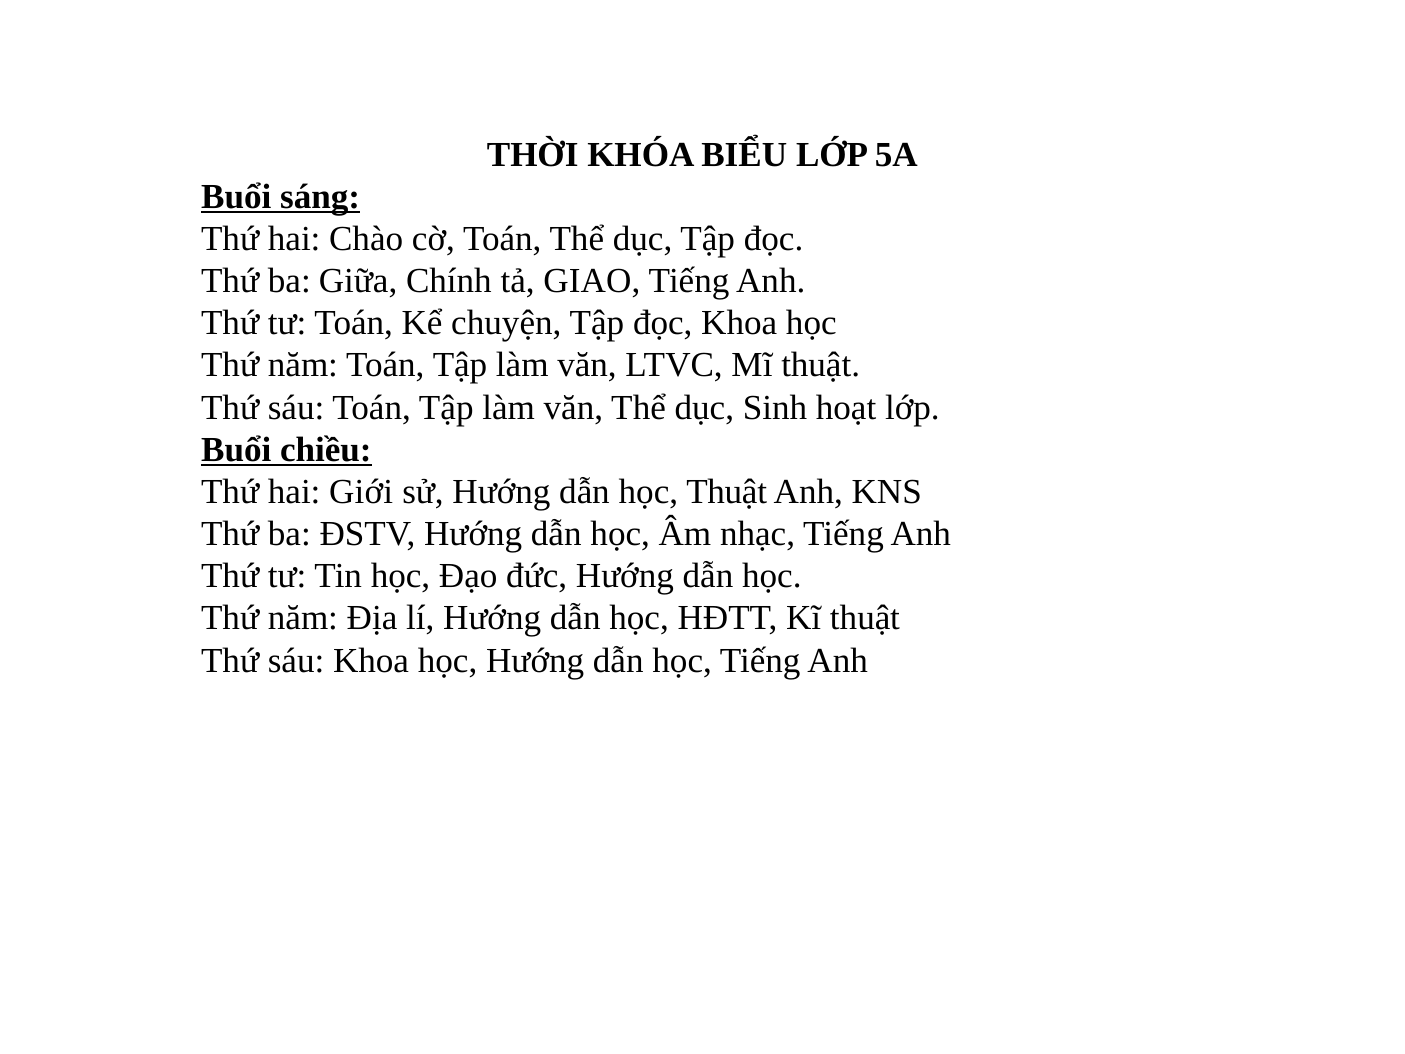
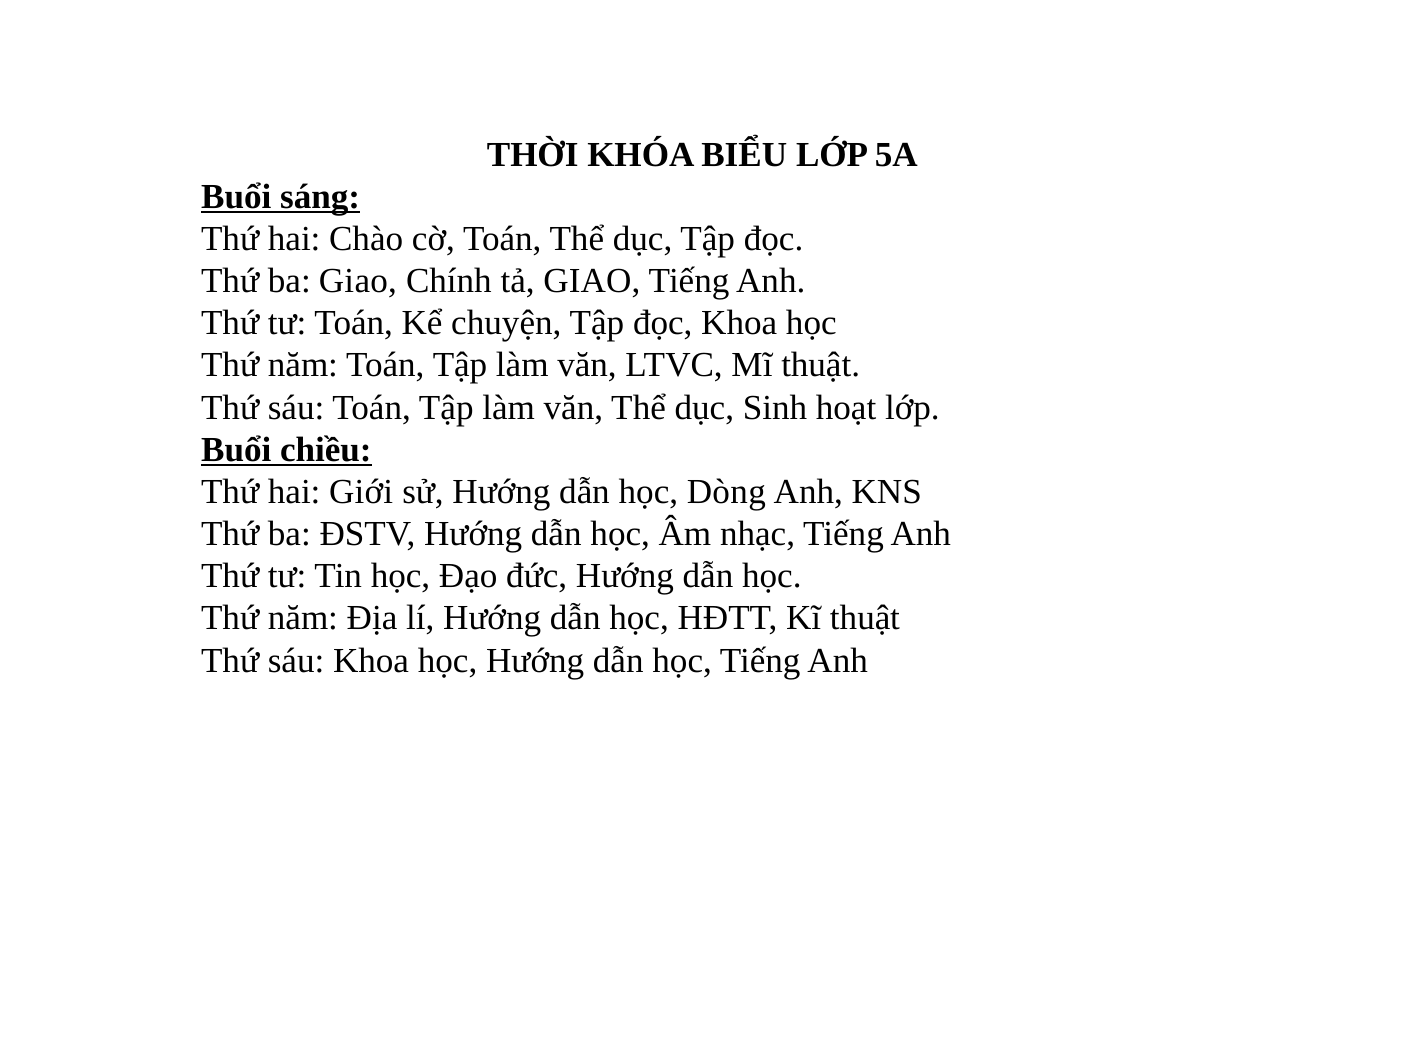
ba Giữa: Giữa -> Giao (358, 281)
học Thuật: Thuật -> Dòng (726, 492)
